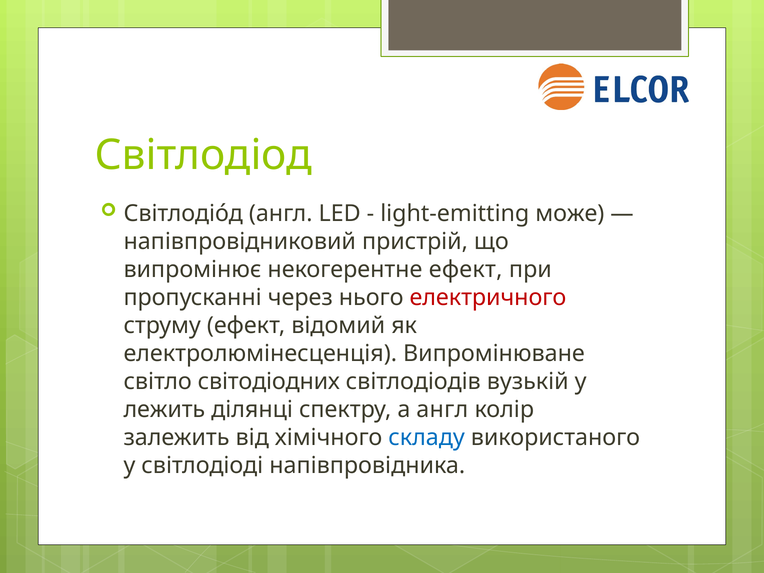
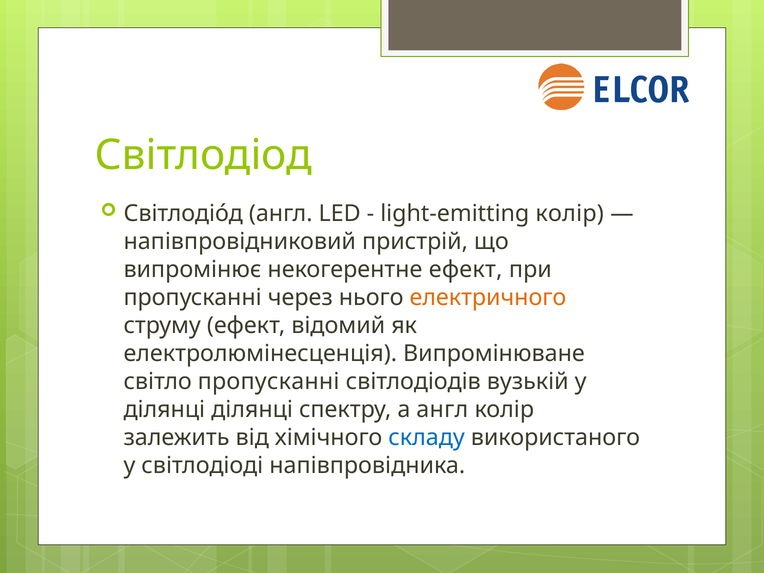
light-emitting може: може -> колір (570, 214)
електричного colour: red -> orange (488, 298)
світло світодіодних: світодіодних -> пропусканні (269, 382)
лежить: лежить -> ділянці (164, 410)
